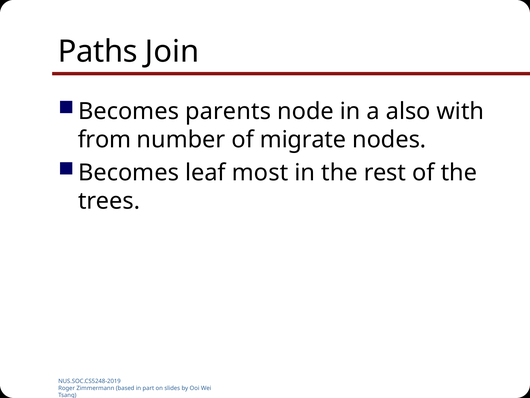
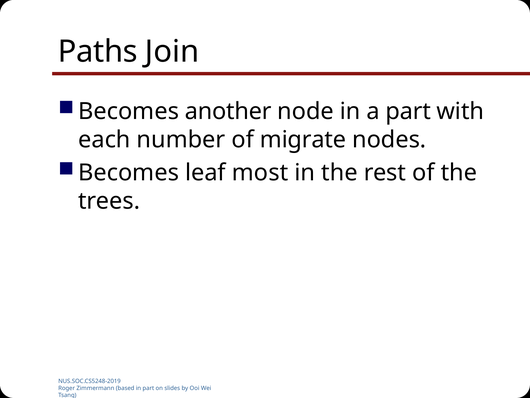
parents: parents -> another (228, 111)
a also: also -> part (408, 111)
from: from -> each (104, 139)
